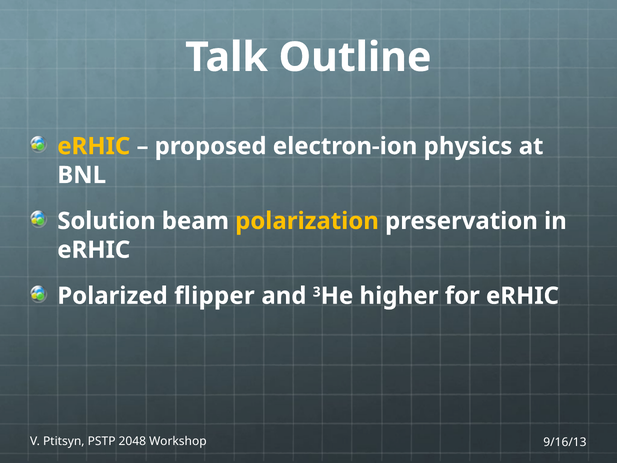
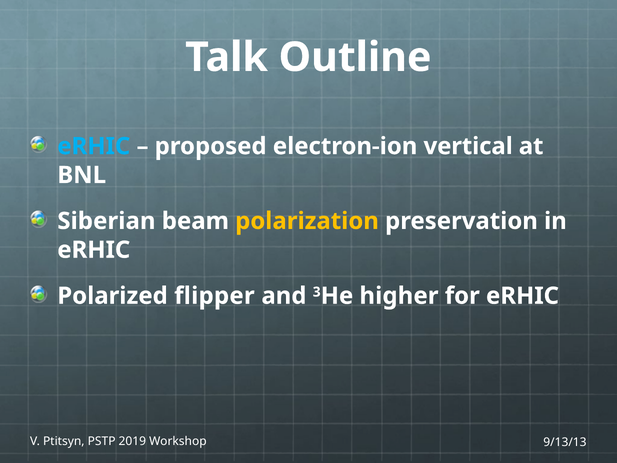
eRHIC colour: yellow -> light blue (94, 146)
physics: physics -> vertical (468, 146)
Solution: Solution -> Siberian (106, 221)
2048: 2048 -> 2019 (132, 441)
9/16/13: 9/16/13 -> 9/13/13 (565, 442)
